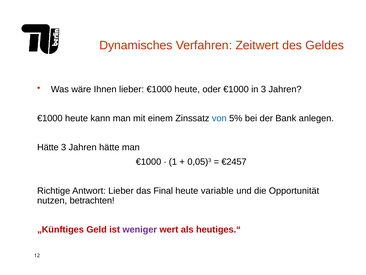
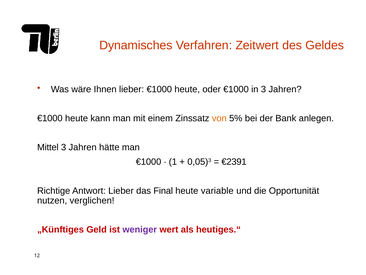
von colour: blue -> orange (219, 118)
Hätte: Hätte -> Mittel (48, 147)
€2457: €2457 -> €2391 (234, 161)
betrachten: betrachten -> verglichen (92, 200)
